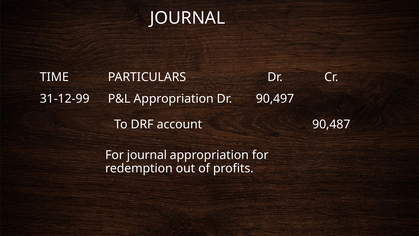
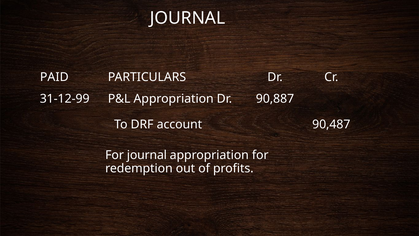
TIME: TIME -> PAID (54, 77)
90,497: 90,497 -> 90,887 (275, 99)
